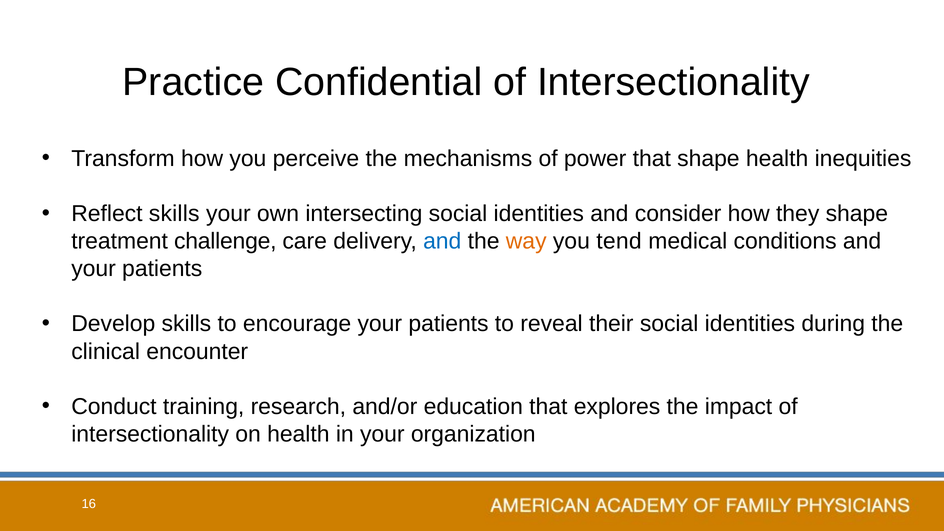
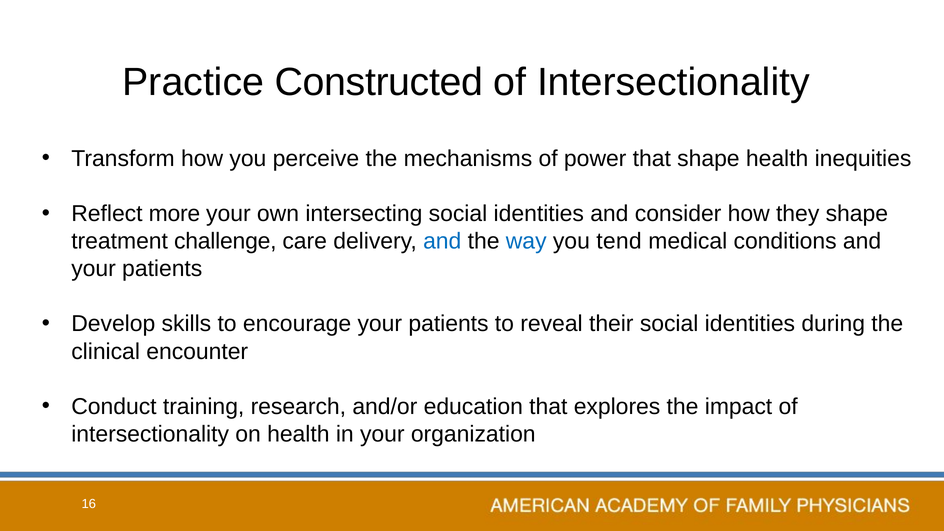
Confidential: Confidential -> Constructed (379, 82)
Reflect skills: skills -> more (174, 214)
way colour: orange -> blue (526, 241)
